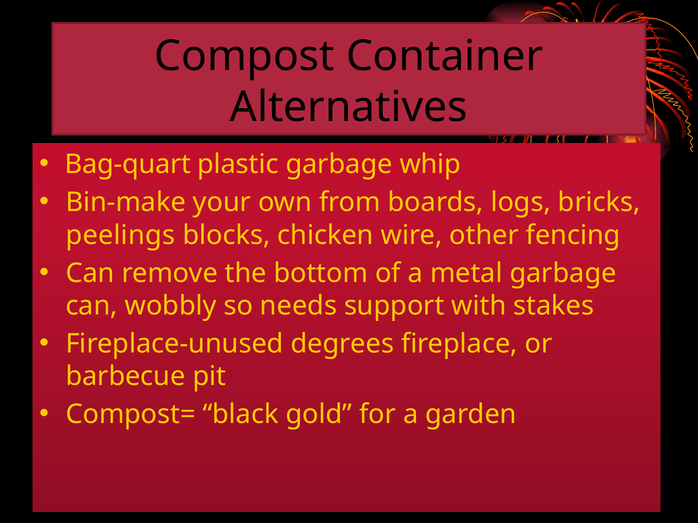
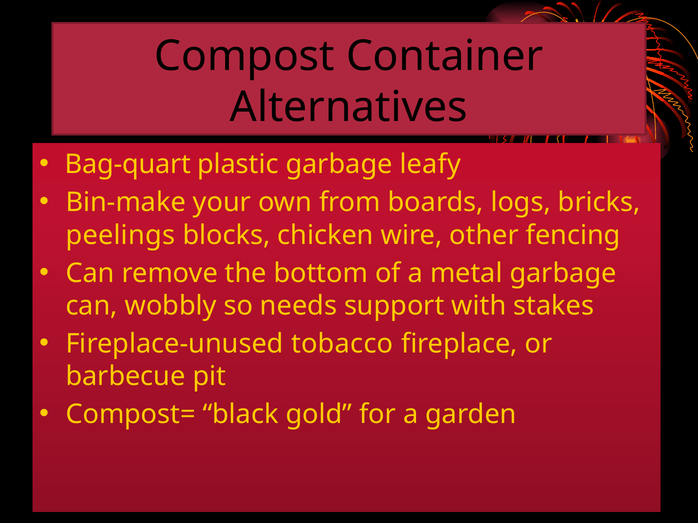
whip: whip -> leafy (430, 165)
degrees: degrees -> tobacco (342, 344)
